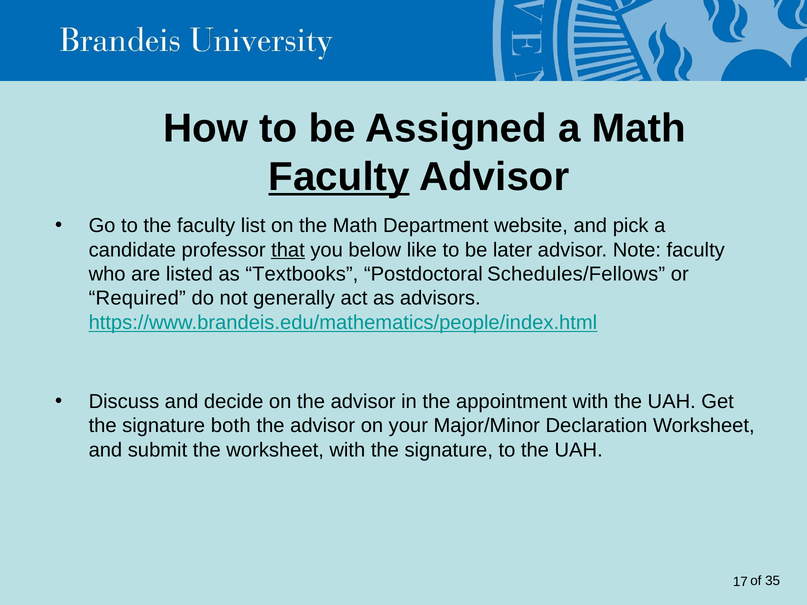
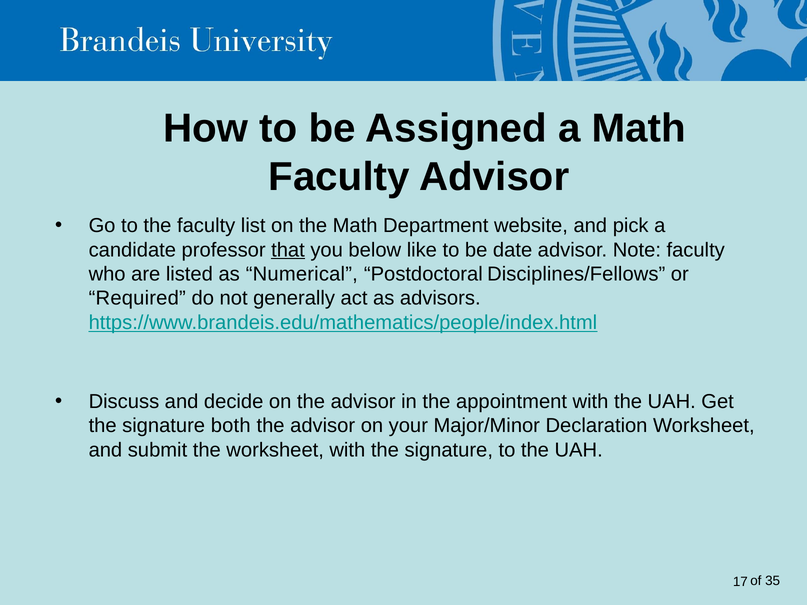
Faculty underline: present -> none (339, 177)
later: later -> date (513, 250)
Textbooks: Textbooks -> Numerical (302, 274)
Schedules/Fellows: Schedules/Fellows -> Disciplines/Fellows (576, 274)
